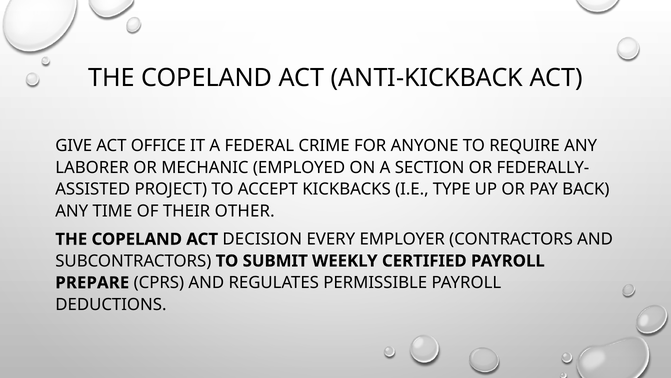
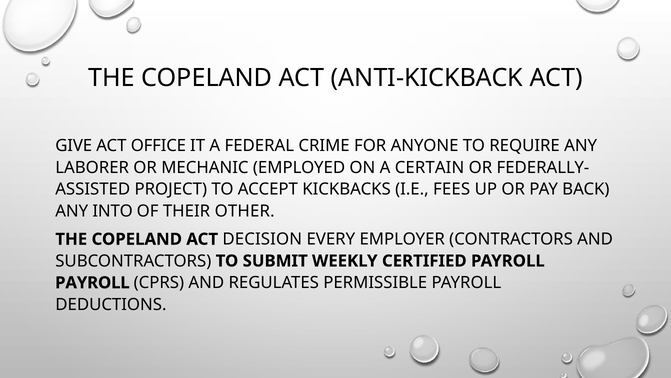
SECTION: SECTION -> CERTAIN (430, 167)
TYPE: TYPE -> FEES (452, 189)
TIME: TIME -> INTO (113, 211)
PREPARE: PREPARE -> PAYROLL (92, 282)
